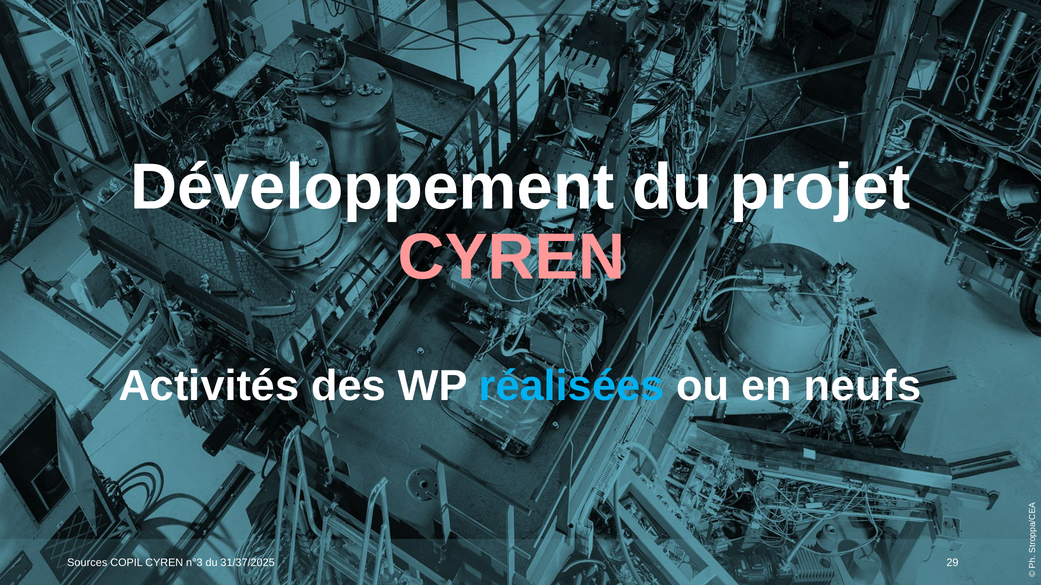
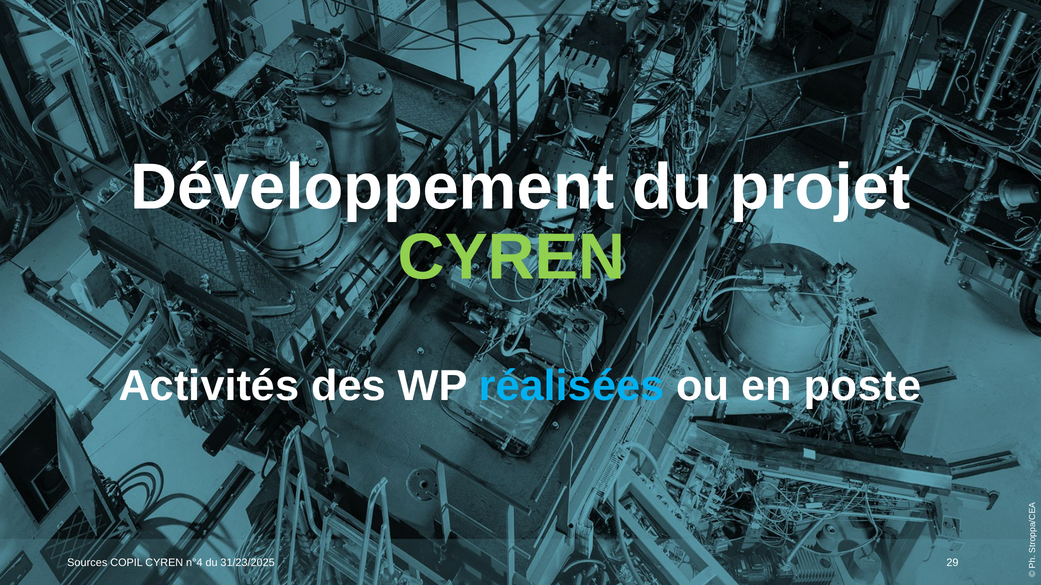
CYREN colour: pink -> light green (511, 258)
neufs: neufs -> poste (863, 387)
n°3: n°3 -> n°4 (194, 563)
31/37/2025: 31/37/2025 -> 31/23/2025 (248, 563)
